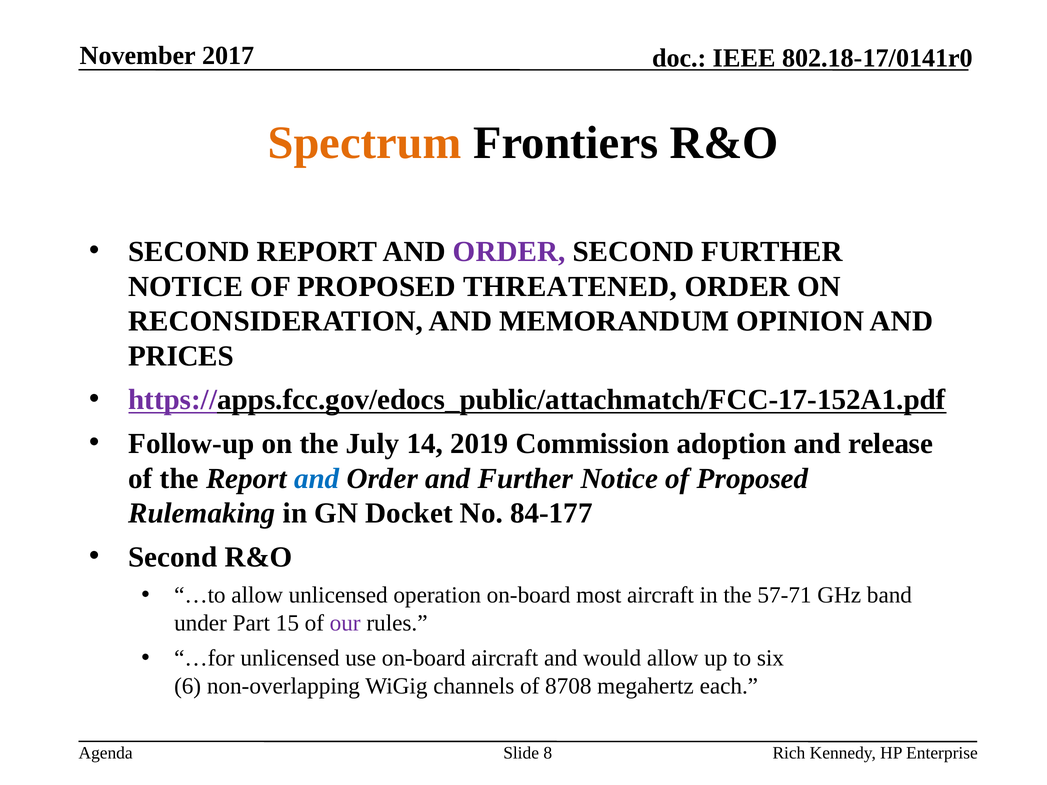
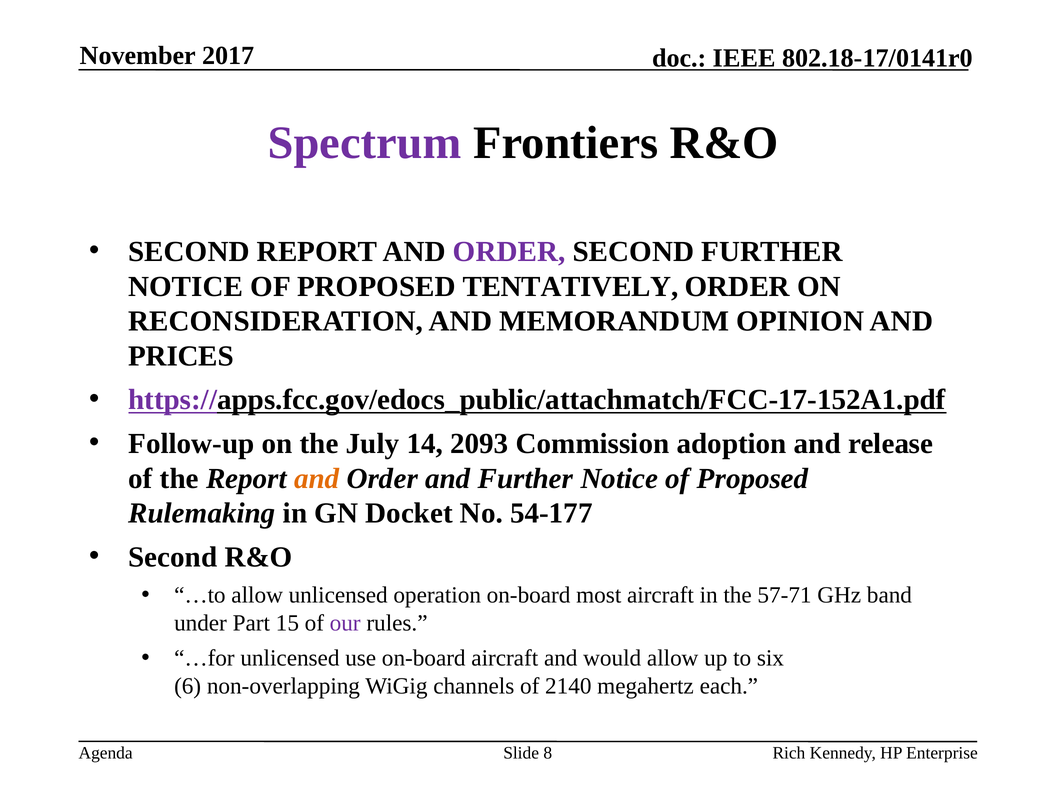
Spectrum colour: orange -> purple (365, 143)
THREATENED: THREATENED -> TENTATIVELY (570, 287)
2019: 2019 -> 2093 (479, 444)
and colour: blue -> orange (317, 479)
84-177: 84-177 -> 54-177 (551, 513)
8708: 8708 -> 2140 (568, 686)
